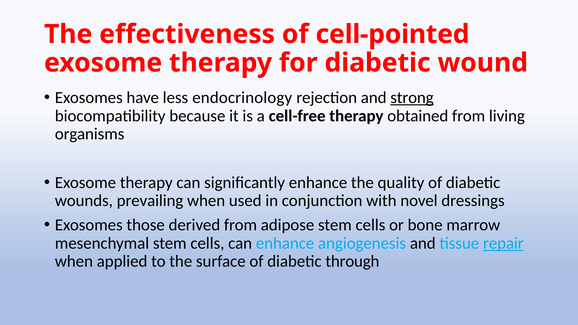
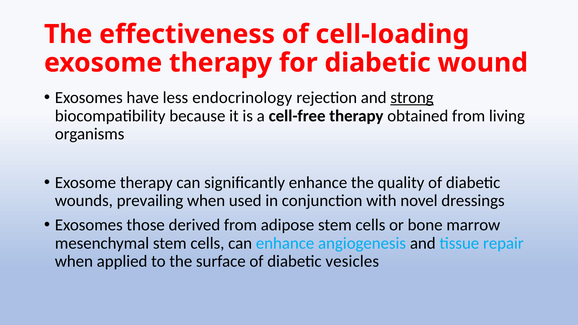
cell-pointed: cell-pointed -> cell-loading (392, 34)
repair underline: present -> none (503, 243)
through: through -> vesicles (352, 261)
